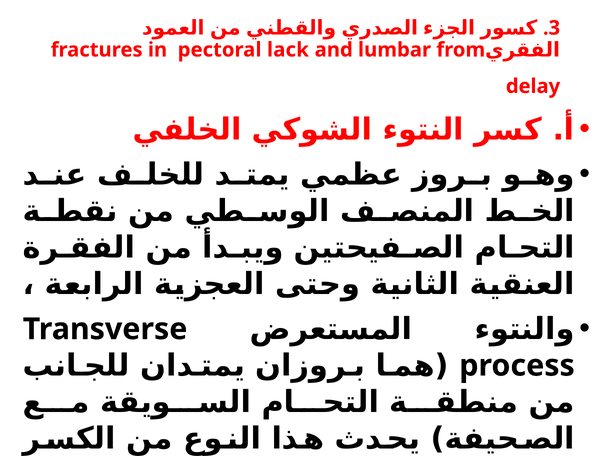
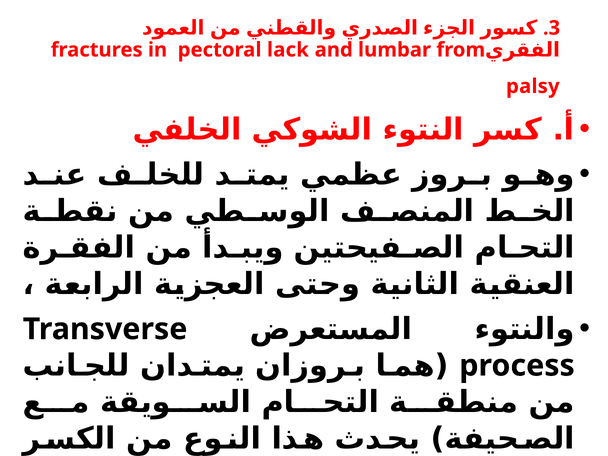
delay: delay -> palsy (533, 86)
